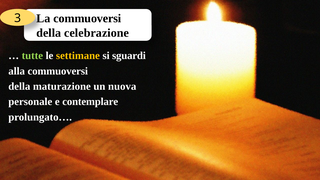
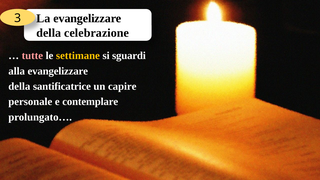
La commuoversi: commuoversi -> evangelizzare (87, 18)
tutte colour: light green -> pink (32, 56)
alla commuoversi: commuoversi -> evangelizzare (58, 71)
maturazione: maturazione -> santificatrice (62, 86)
nuova: nuova -> capire (122, 86)
